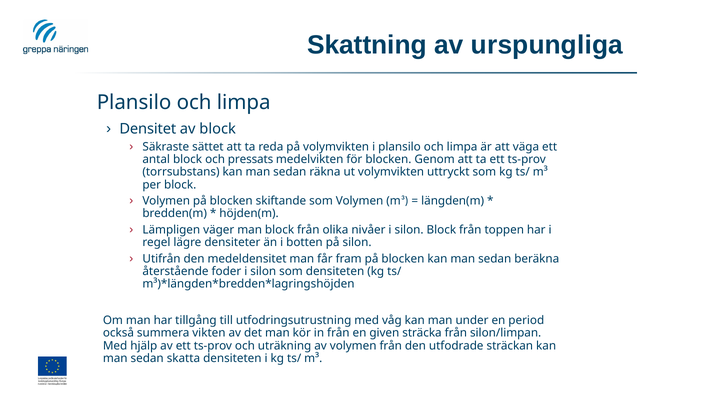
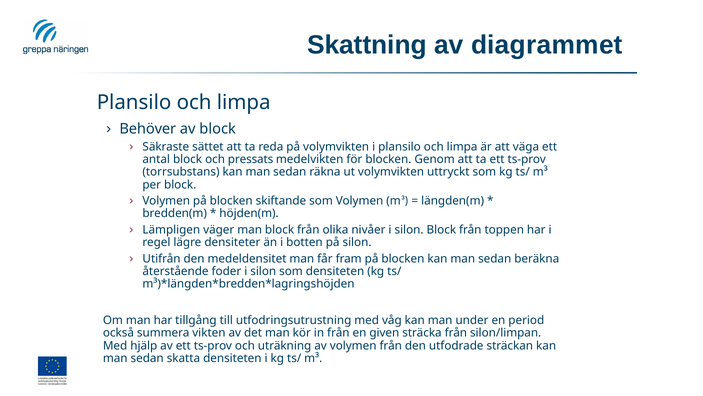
urspungliga: urspungliga -> diagrammet (547, 45)
Densitet: Densitet -> Behöver (148, 129)
